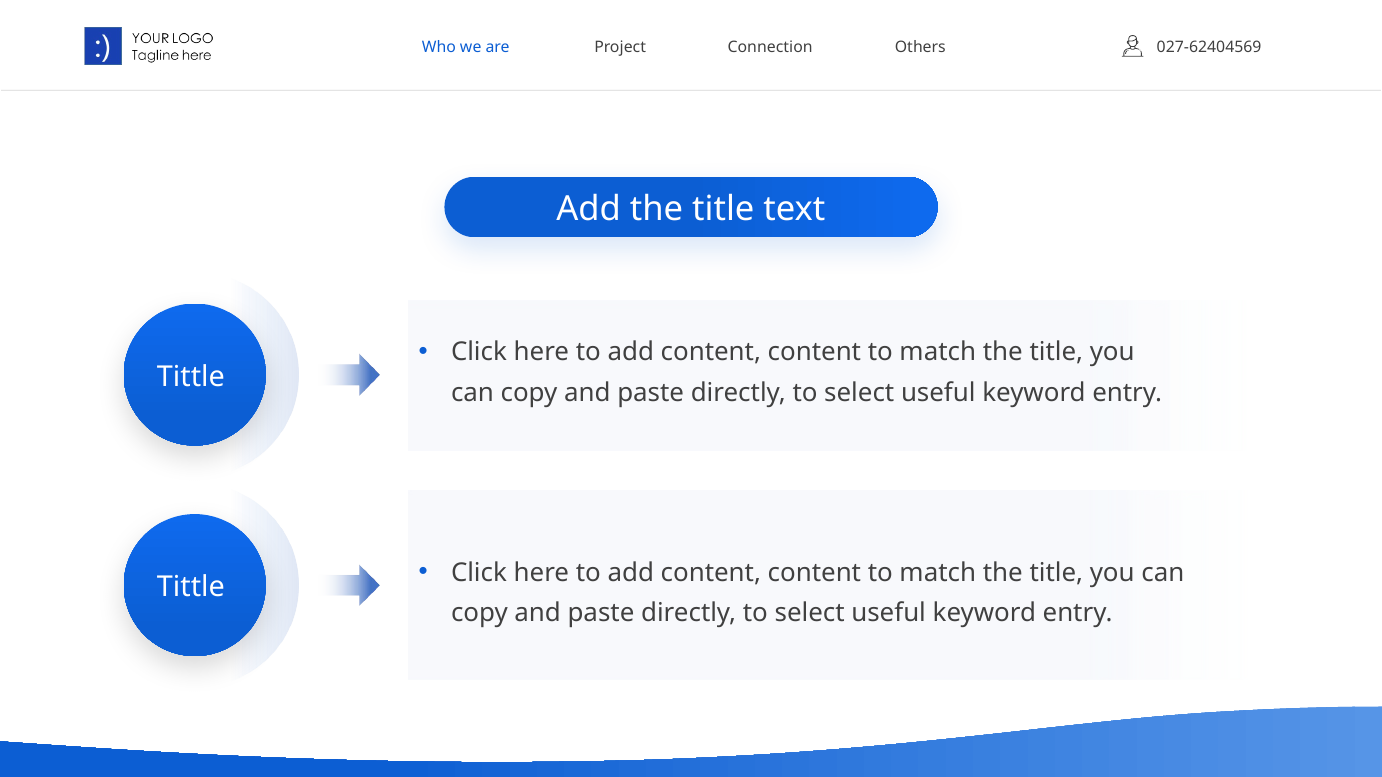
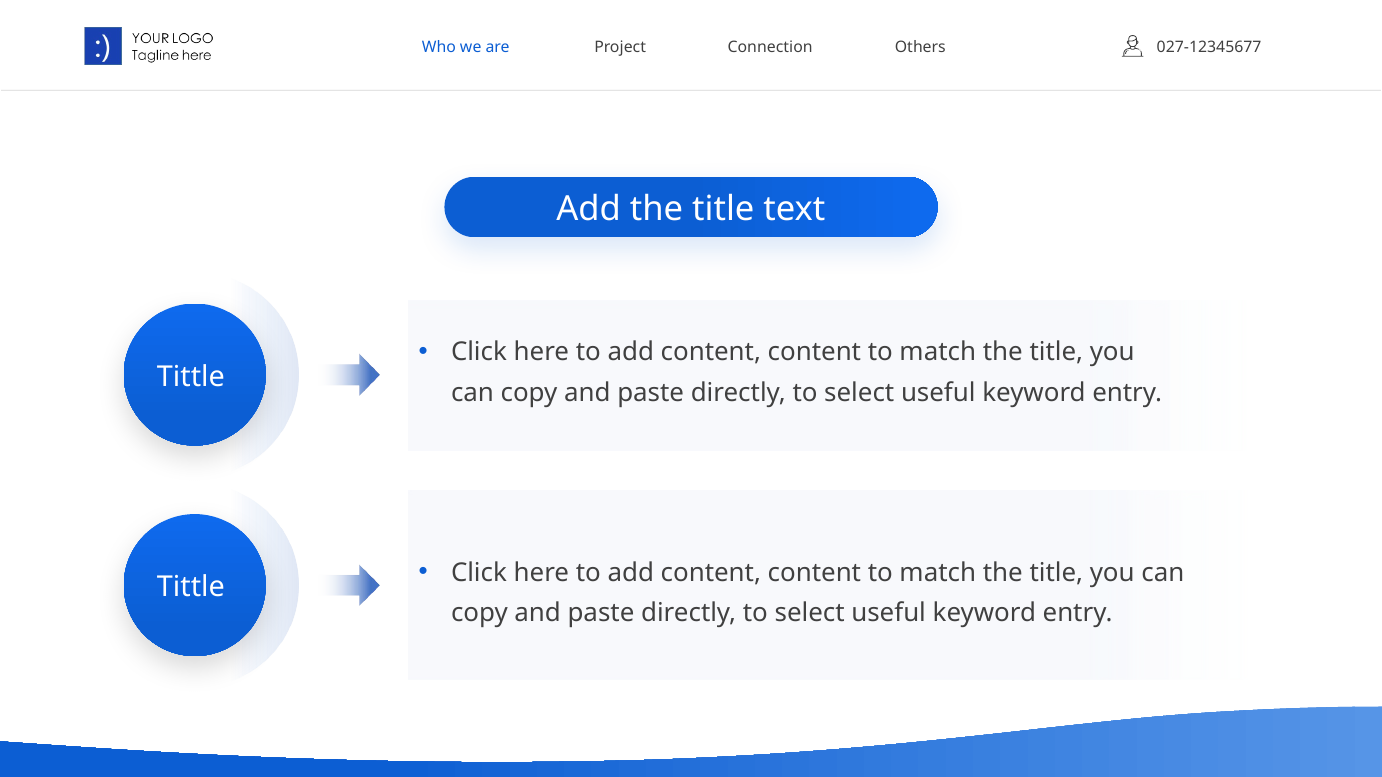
027-62404569: 027-62404569 -> 027-12345677 (1209, 47)
